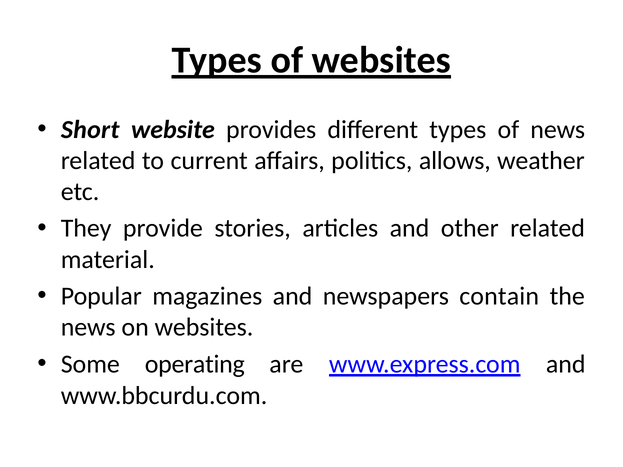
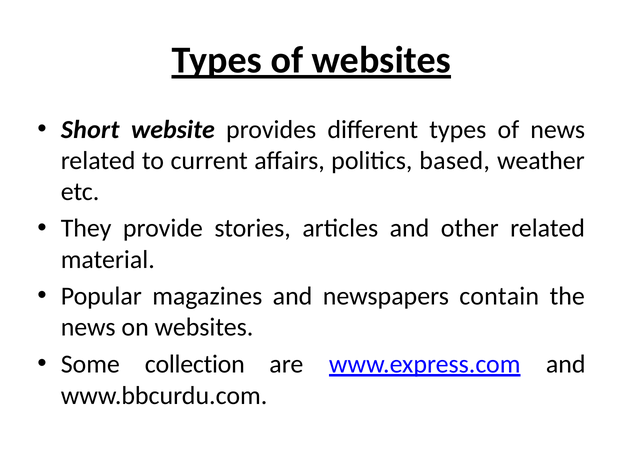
allows: allows -> based (455, 161)
operating: operating -> collection (195, 364)
